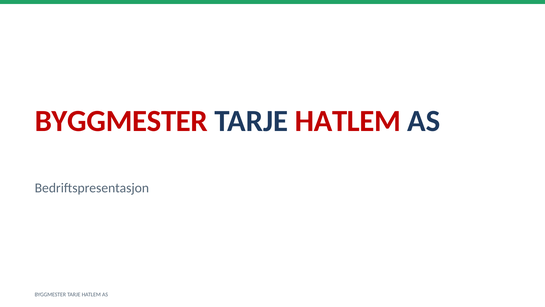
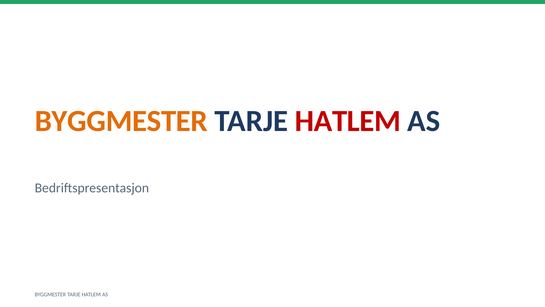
BYGGMESTER colour: red -> orange (121, 121)
